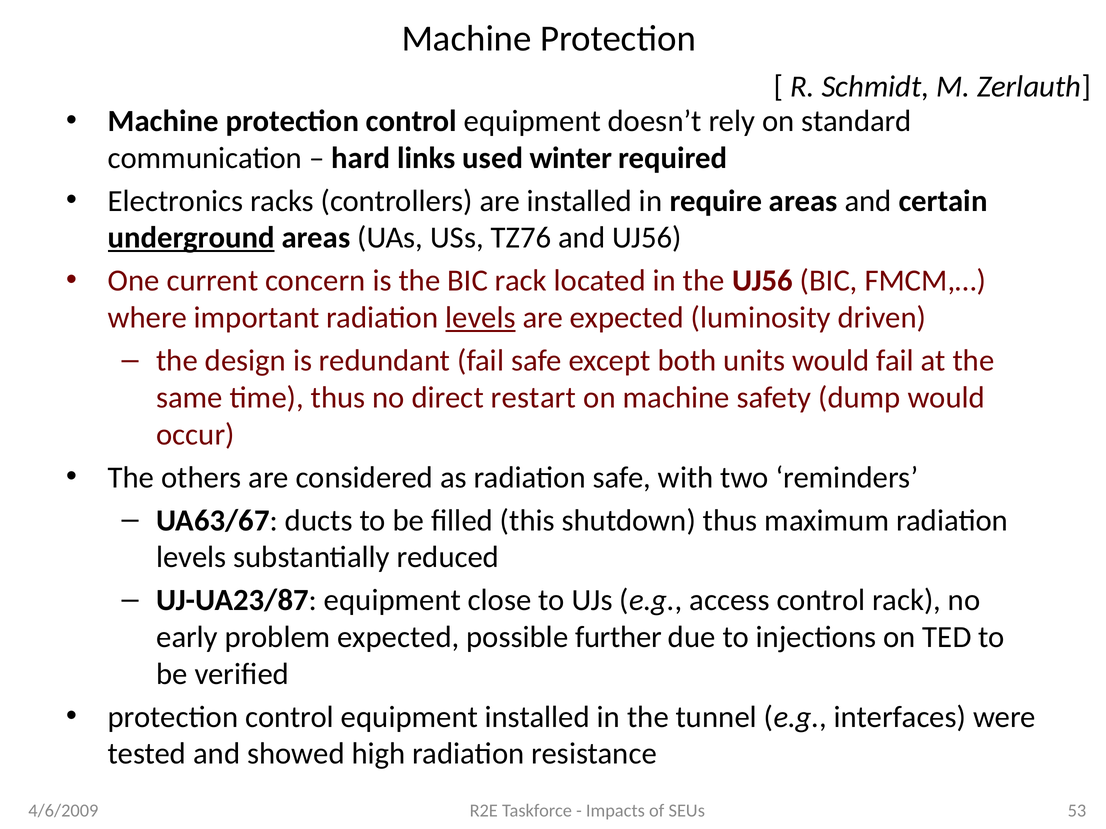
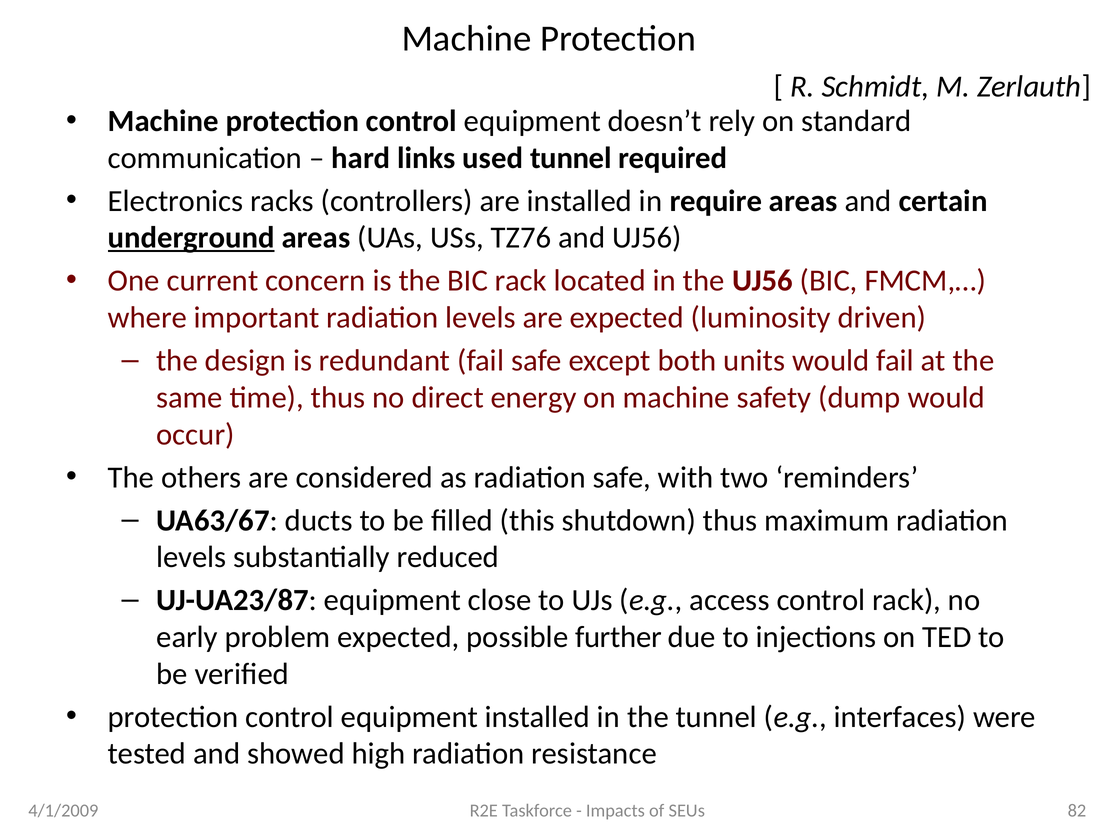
used winter: winter -> tunnel (571, 158)
levels underline: present -> none (480, 318)
restart: restart -> energy (534, 398)
53: 53 -> 82 (1077, 811)
4/6/2009: 4/6/2009 -> 4/1/2009 (63, 811)
